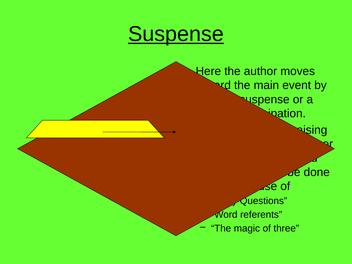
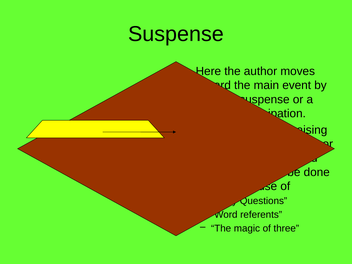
Suspense underline: present -> none (176, 34)
